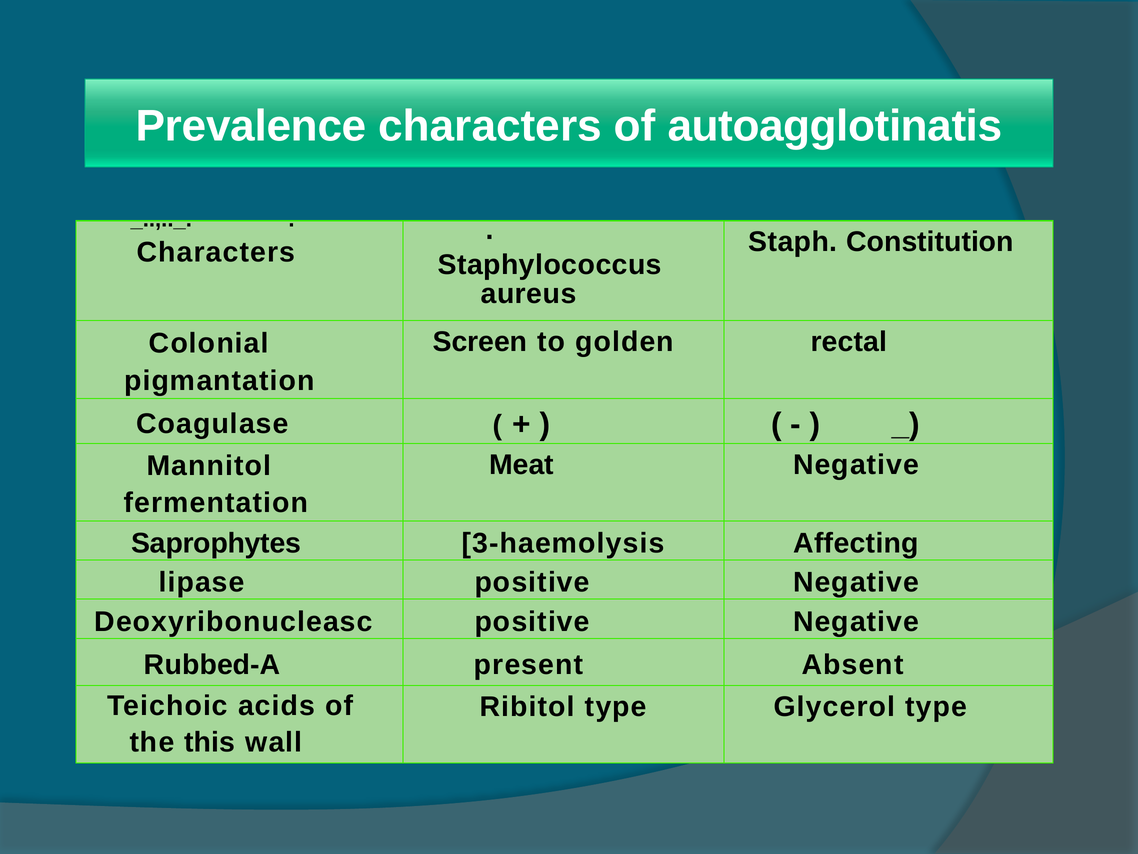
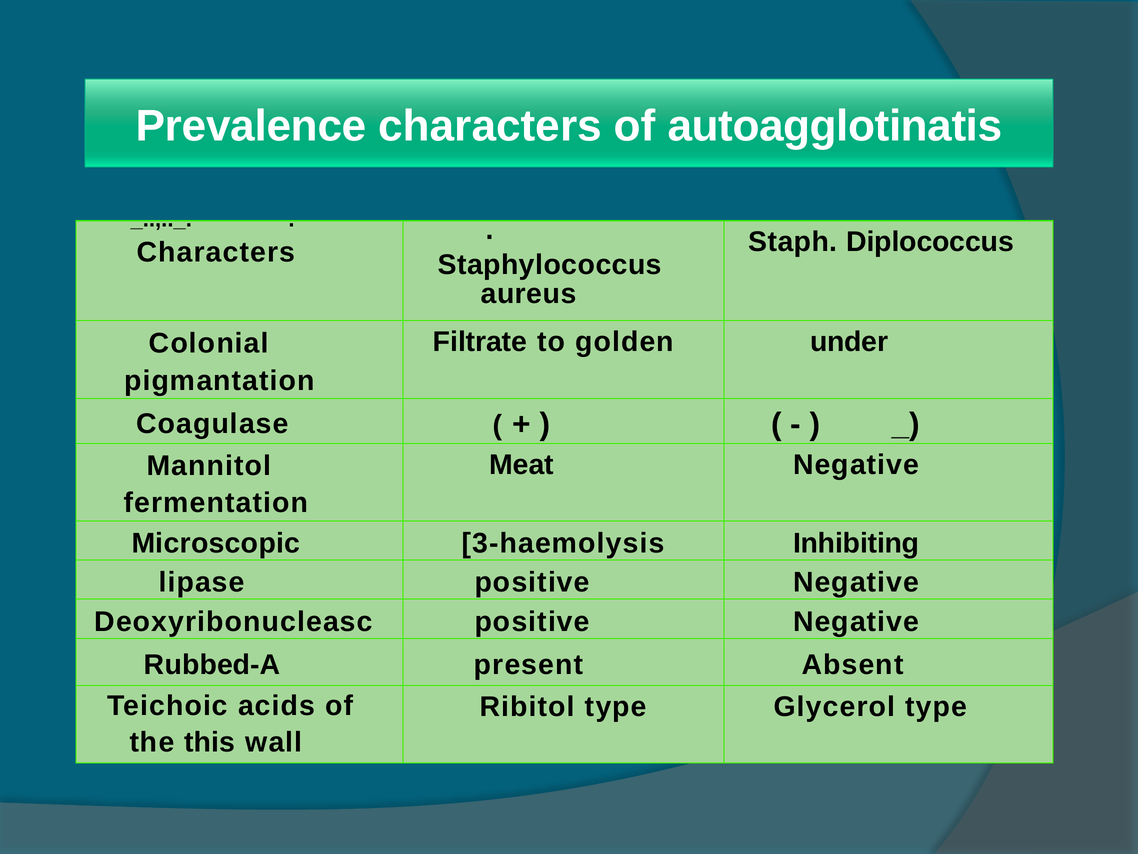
Constitution: Constitution -> Diplococcus (930, 242)
Screen: Screen -> Filtrate (480, 342)
rectal: rectal -> under (849, 342)
Saprophytes: Saprophytes -> Microscopic (216, 543)
Affecting: Affecting -> Inhibiting (856, 543)
